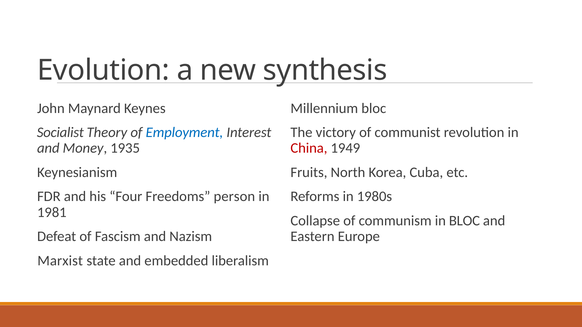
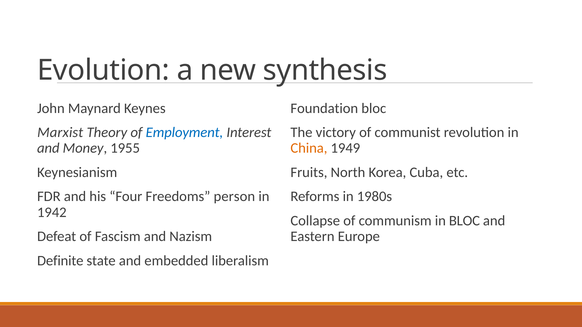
Millennium: Millennium -> Foundation (324, 108)
Socialist: Socialist -> Marxist (60, 133)
1935: 1935 -> 1955 (125, 148)
China colour: red -> orange (309, 148)
1981: 1981 -> 1942 (52, 212)
Marxist: Marxist -> Definite (60, 261)
